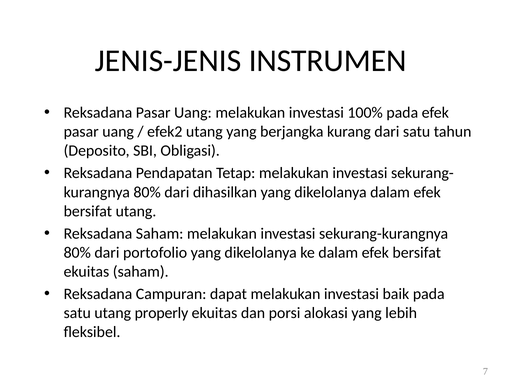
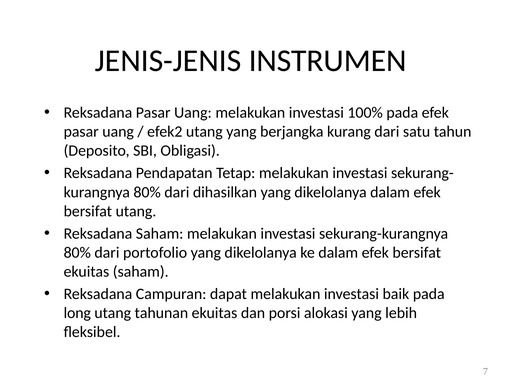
satu: satu -> long (77, 313)
properly: properly -> tahunan (161, 313)
